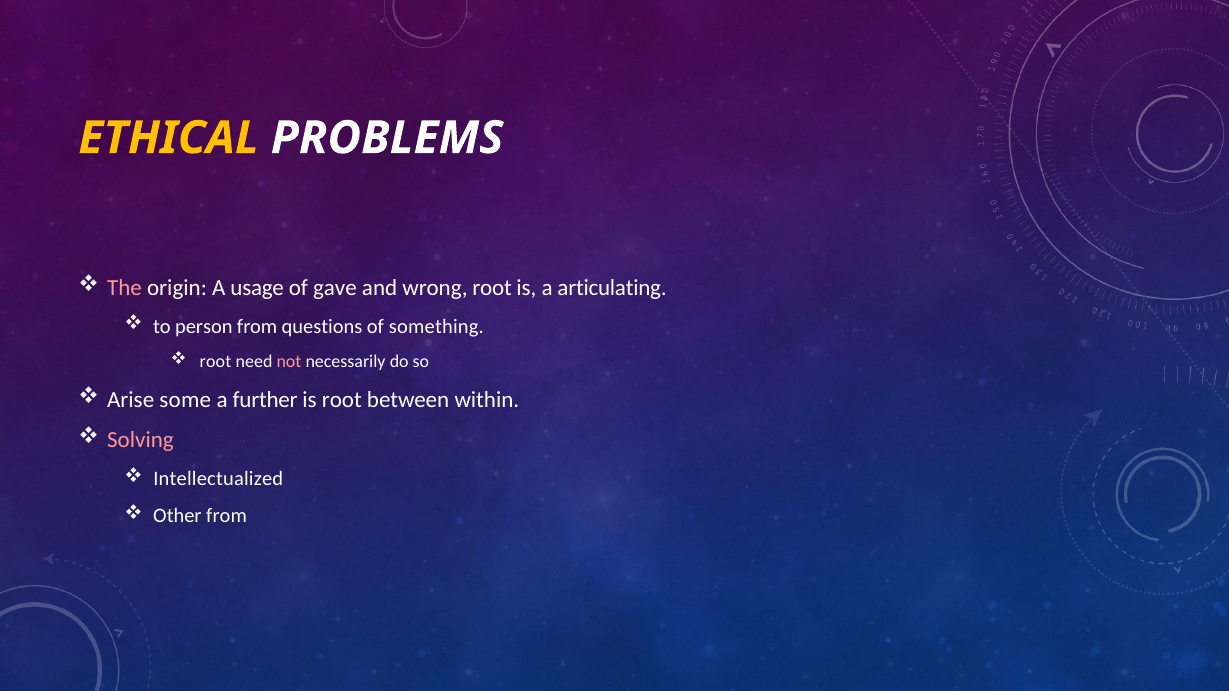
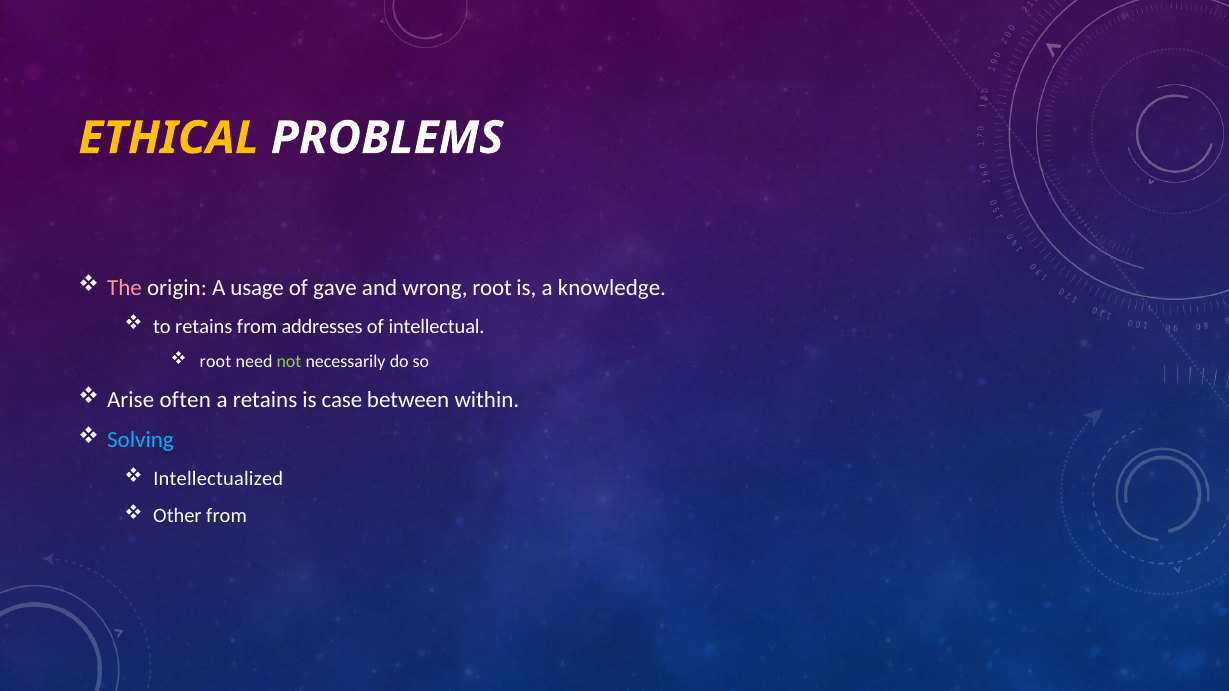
articulating: articulating -> knowledge (612, 288)
to person: person -> retains (204, 326)
questions: questions -> addresses (322, 326)
something: something -> intellectual (437, 326)
not colour: pink -> light green (289, 362)
some: some -> often (185, 400)
a further: further -> retains (265, 400)
is root: root -> case (342, 400)
Solving colour: pink -> light blue (140, 440)
